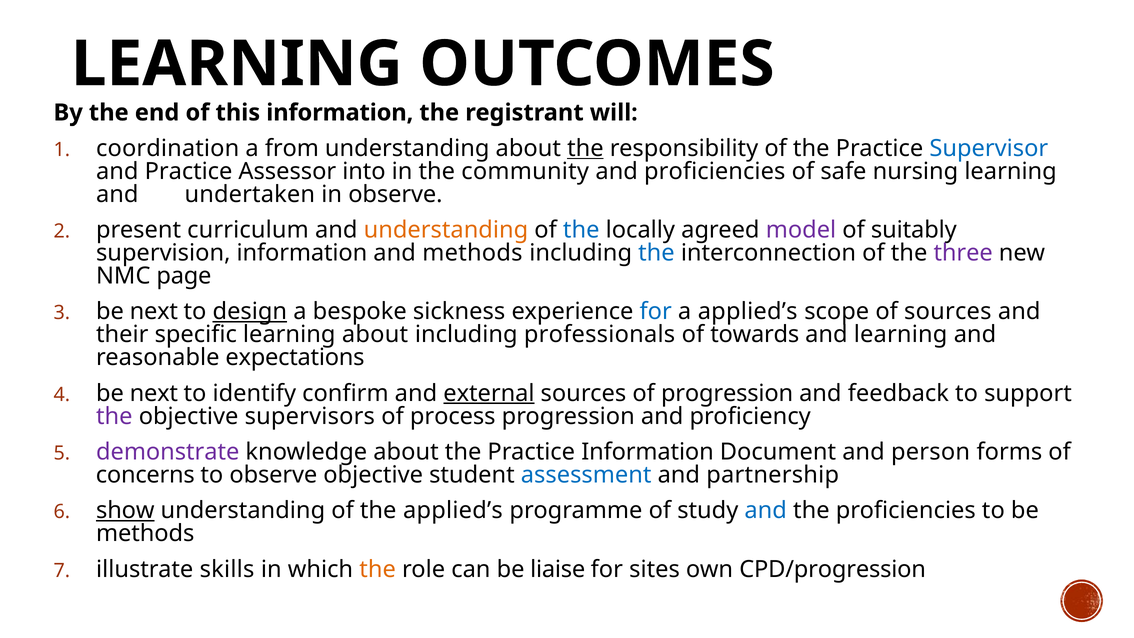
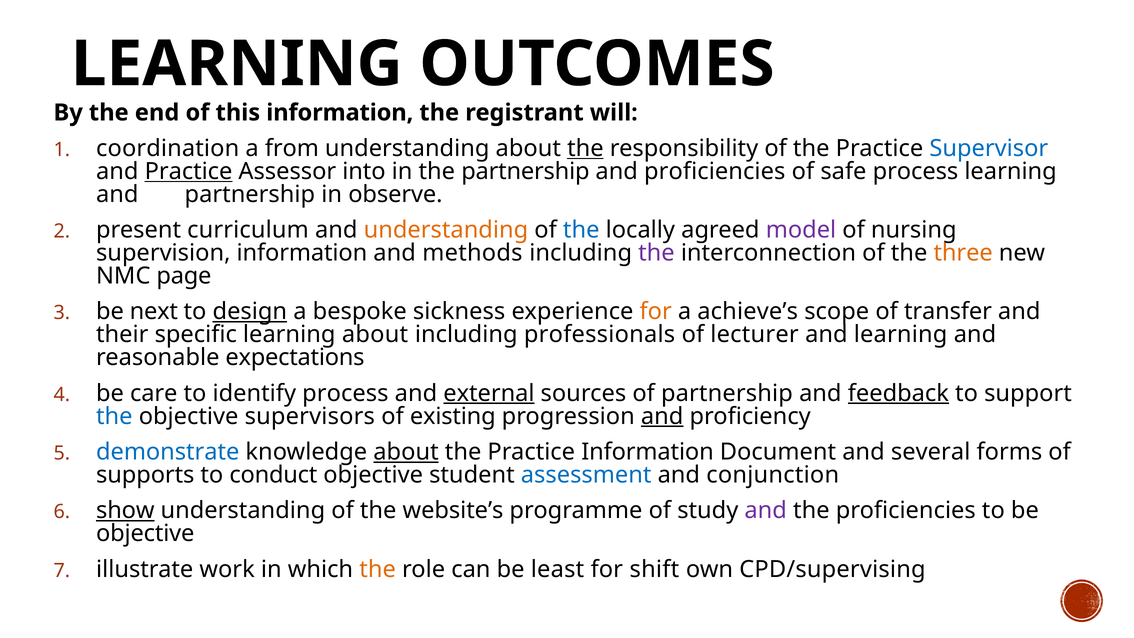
Practice underline: none -> present (189, 171)
the community: community -> partnership (525, 171)
safe nursing: nursing -> process (915, 171)
and undertaken: undertaken -> partnership (250, 194)
suitably: suitably -> nursing (914, 230)
the colour: blue -> purple (656, 253)
three colour: purple -> orange (963, 253)
for colour: blue -> orange (656, 312)
a applied’s: applied’s -> achieve’s (748, 312)
of sources: sources -> transfer (948, 312)
towards: towards -> lecturer (755, 335)
next: next -> care (154, 393)
identify confirm: confirm -> process (345, 393)
of progression: progression -> partnership (727, 393)
feedback underline: none -> present (898, 393)
the colour: purple -> blue (114, 416)
process: process -> existing (453, 416)
and underline: none -> present (662, 416)
demonstrate colour: purple -> blue (168, 452)
about underline: none -> present (406, 452)
person: person -> several (931, 452)
concerns: concerns -> supports (145, 475)
to observe: observe -> conduct (273, 475)
partnership: partnership -> conjunction (773, 475)
the applied’s: applied’s -> website’s (453, 511)
and colour: blue -> purple (766, 511)
methods: methods -> objective (145, 534)
skills: skills -> work (227, 569)
liaise: liaise -> least (558, 569)
sites: sites -> shift (654, 569)
CPD/progression: CPD/progression -> CPD/supervising (832, 569)
